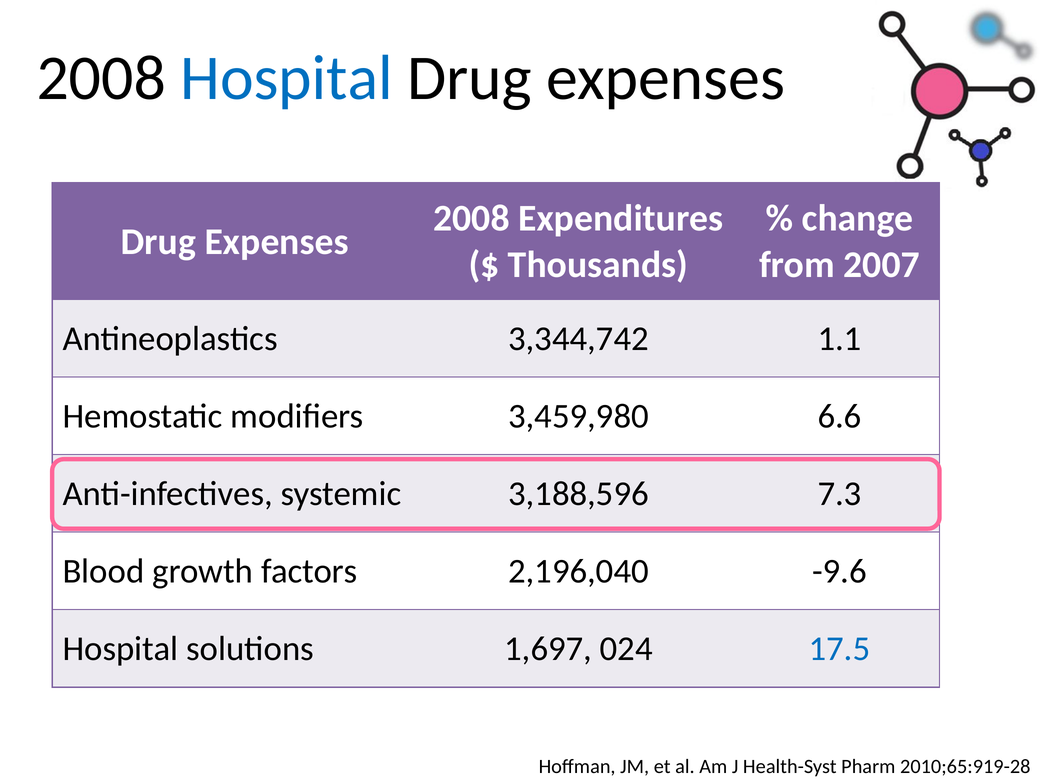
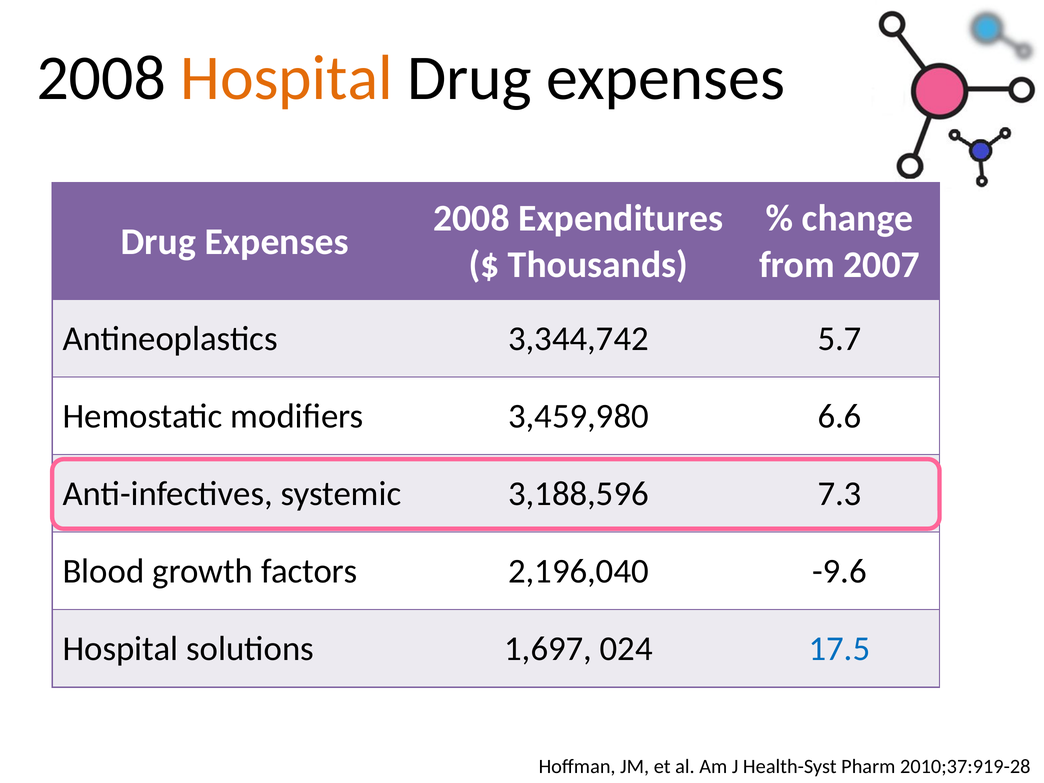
Hospital colour: blue -> orange (287, 78)
1.1: 1.1 -> 5.7 (839, 339)
2010;65:919-28: 2010;65:919-28 -> 2010;37:919-28 (965, 767)
